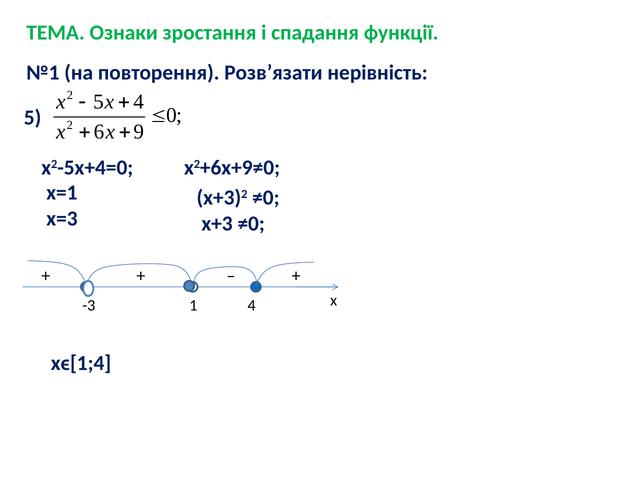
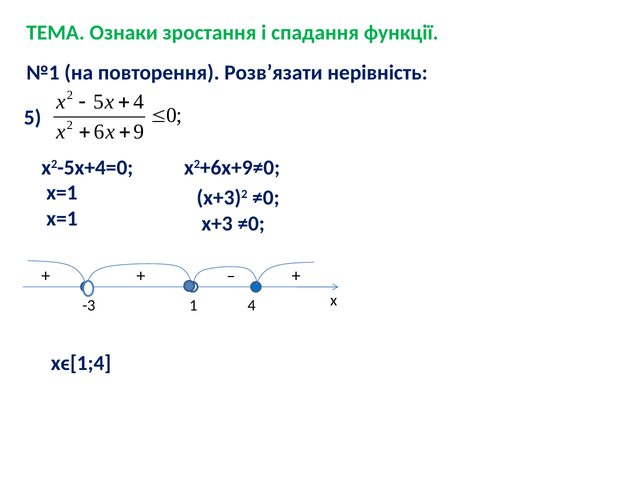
х=3: х=3 -> х=1 (62, 218)
